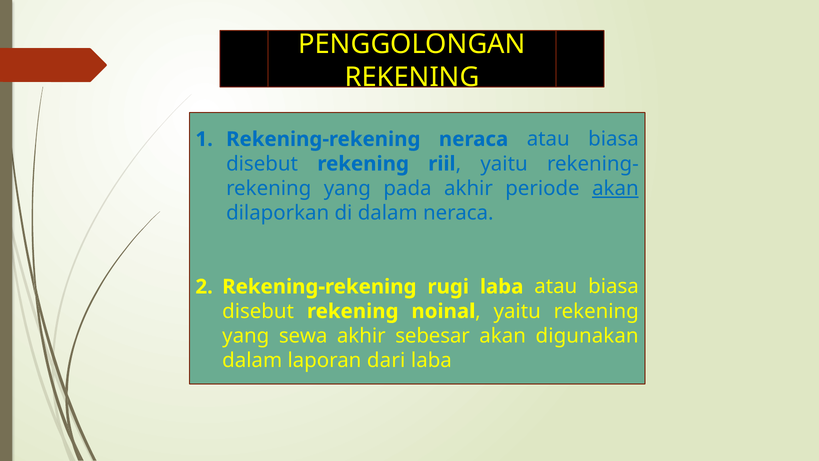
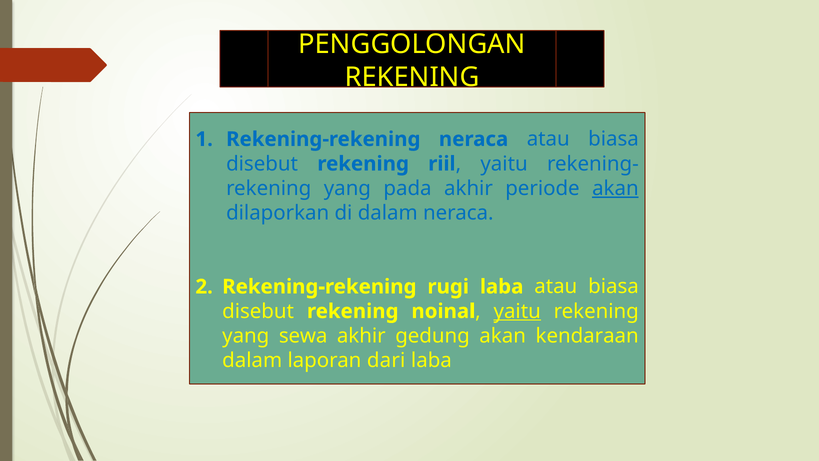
yaitu underline: none -> present (517, 311)
sebesar: sebesar -> gedung (433, 336)
digunakan: digunakan -> kendaraan (587, 336)
